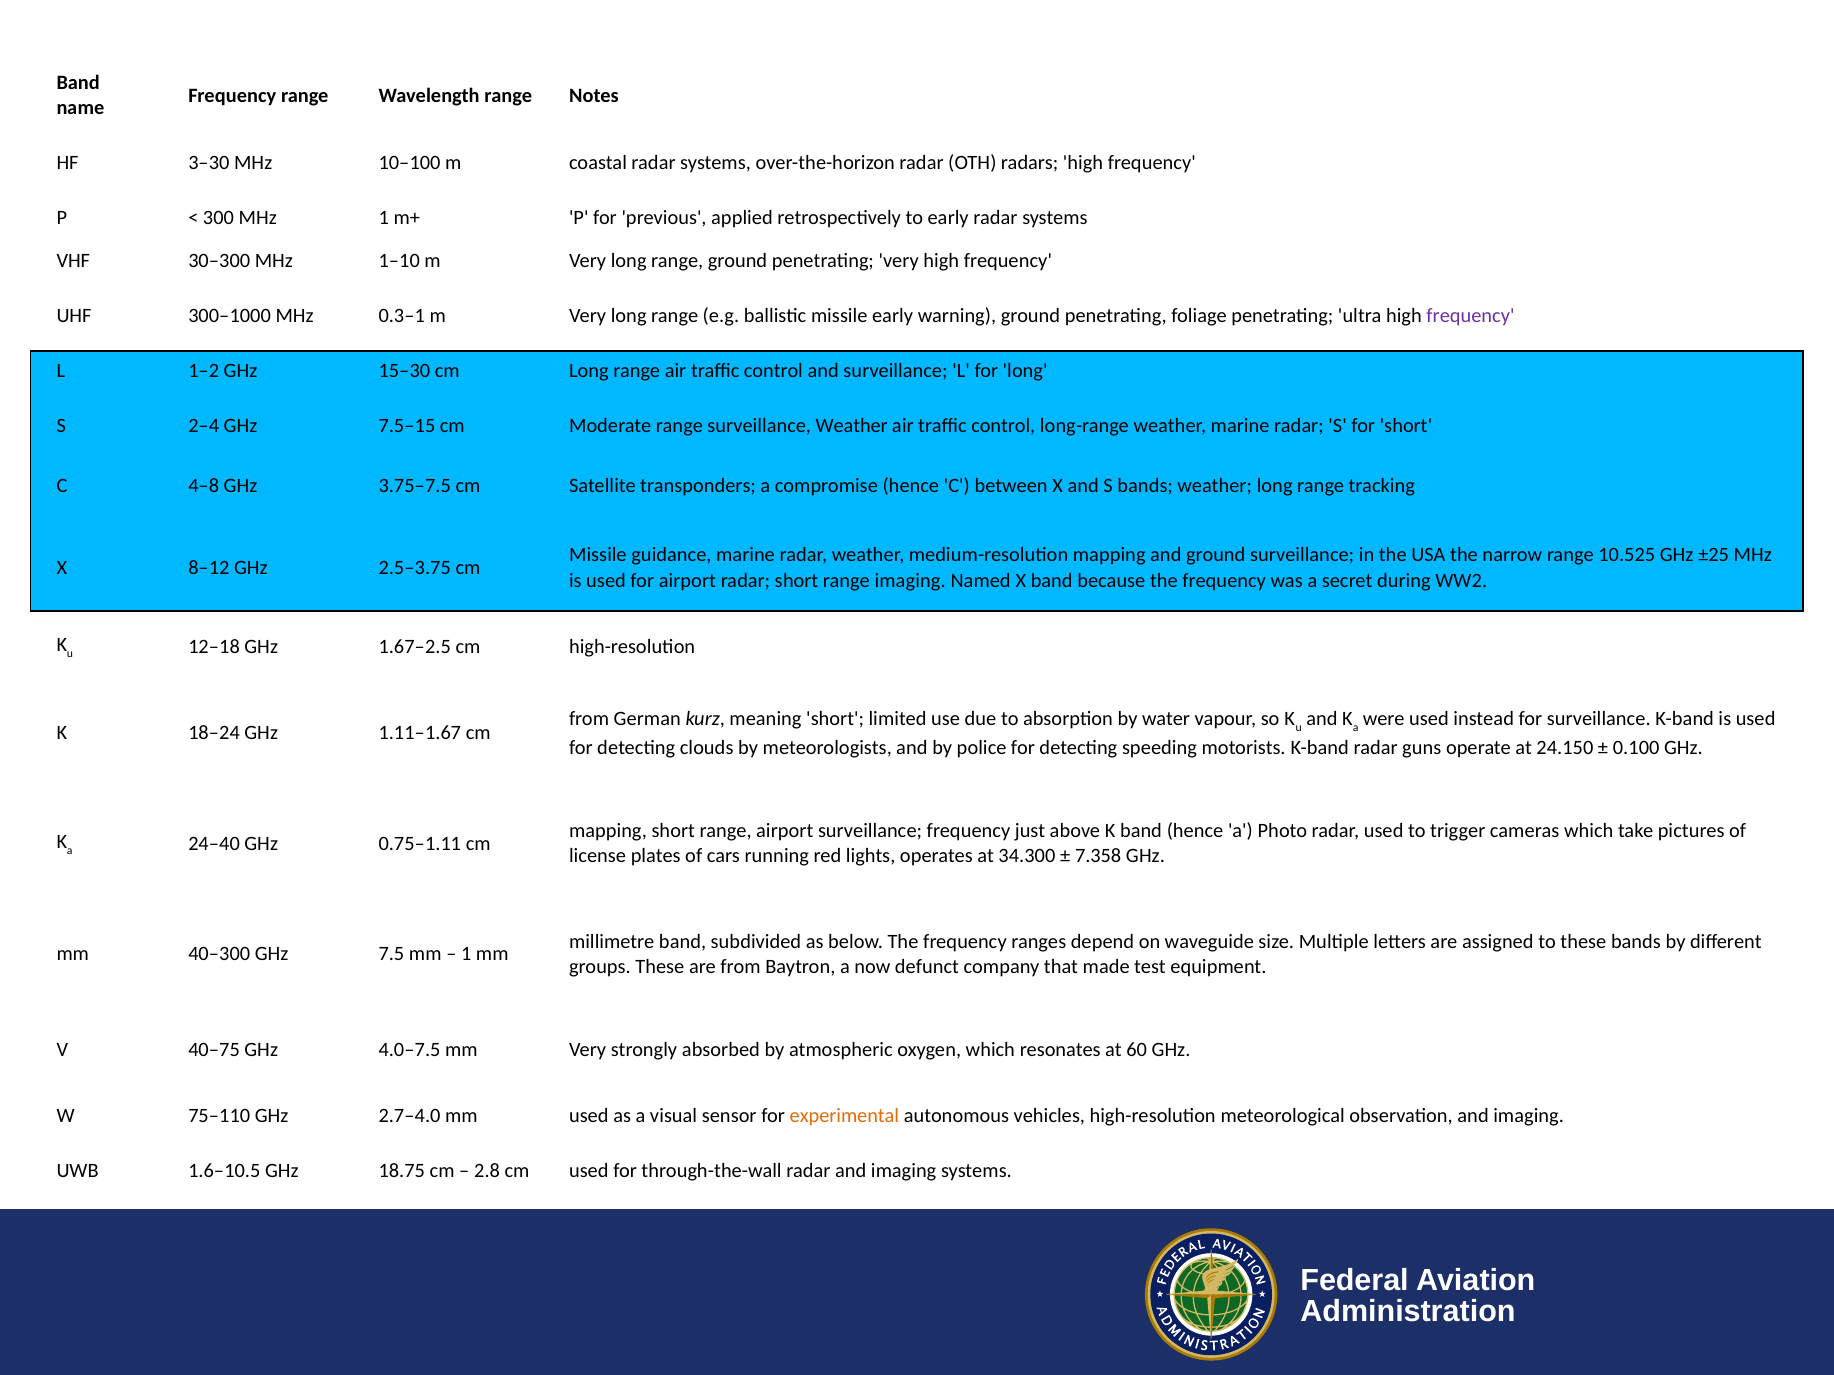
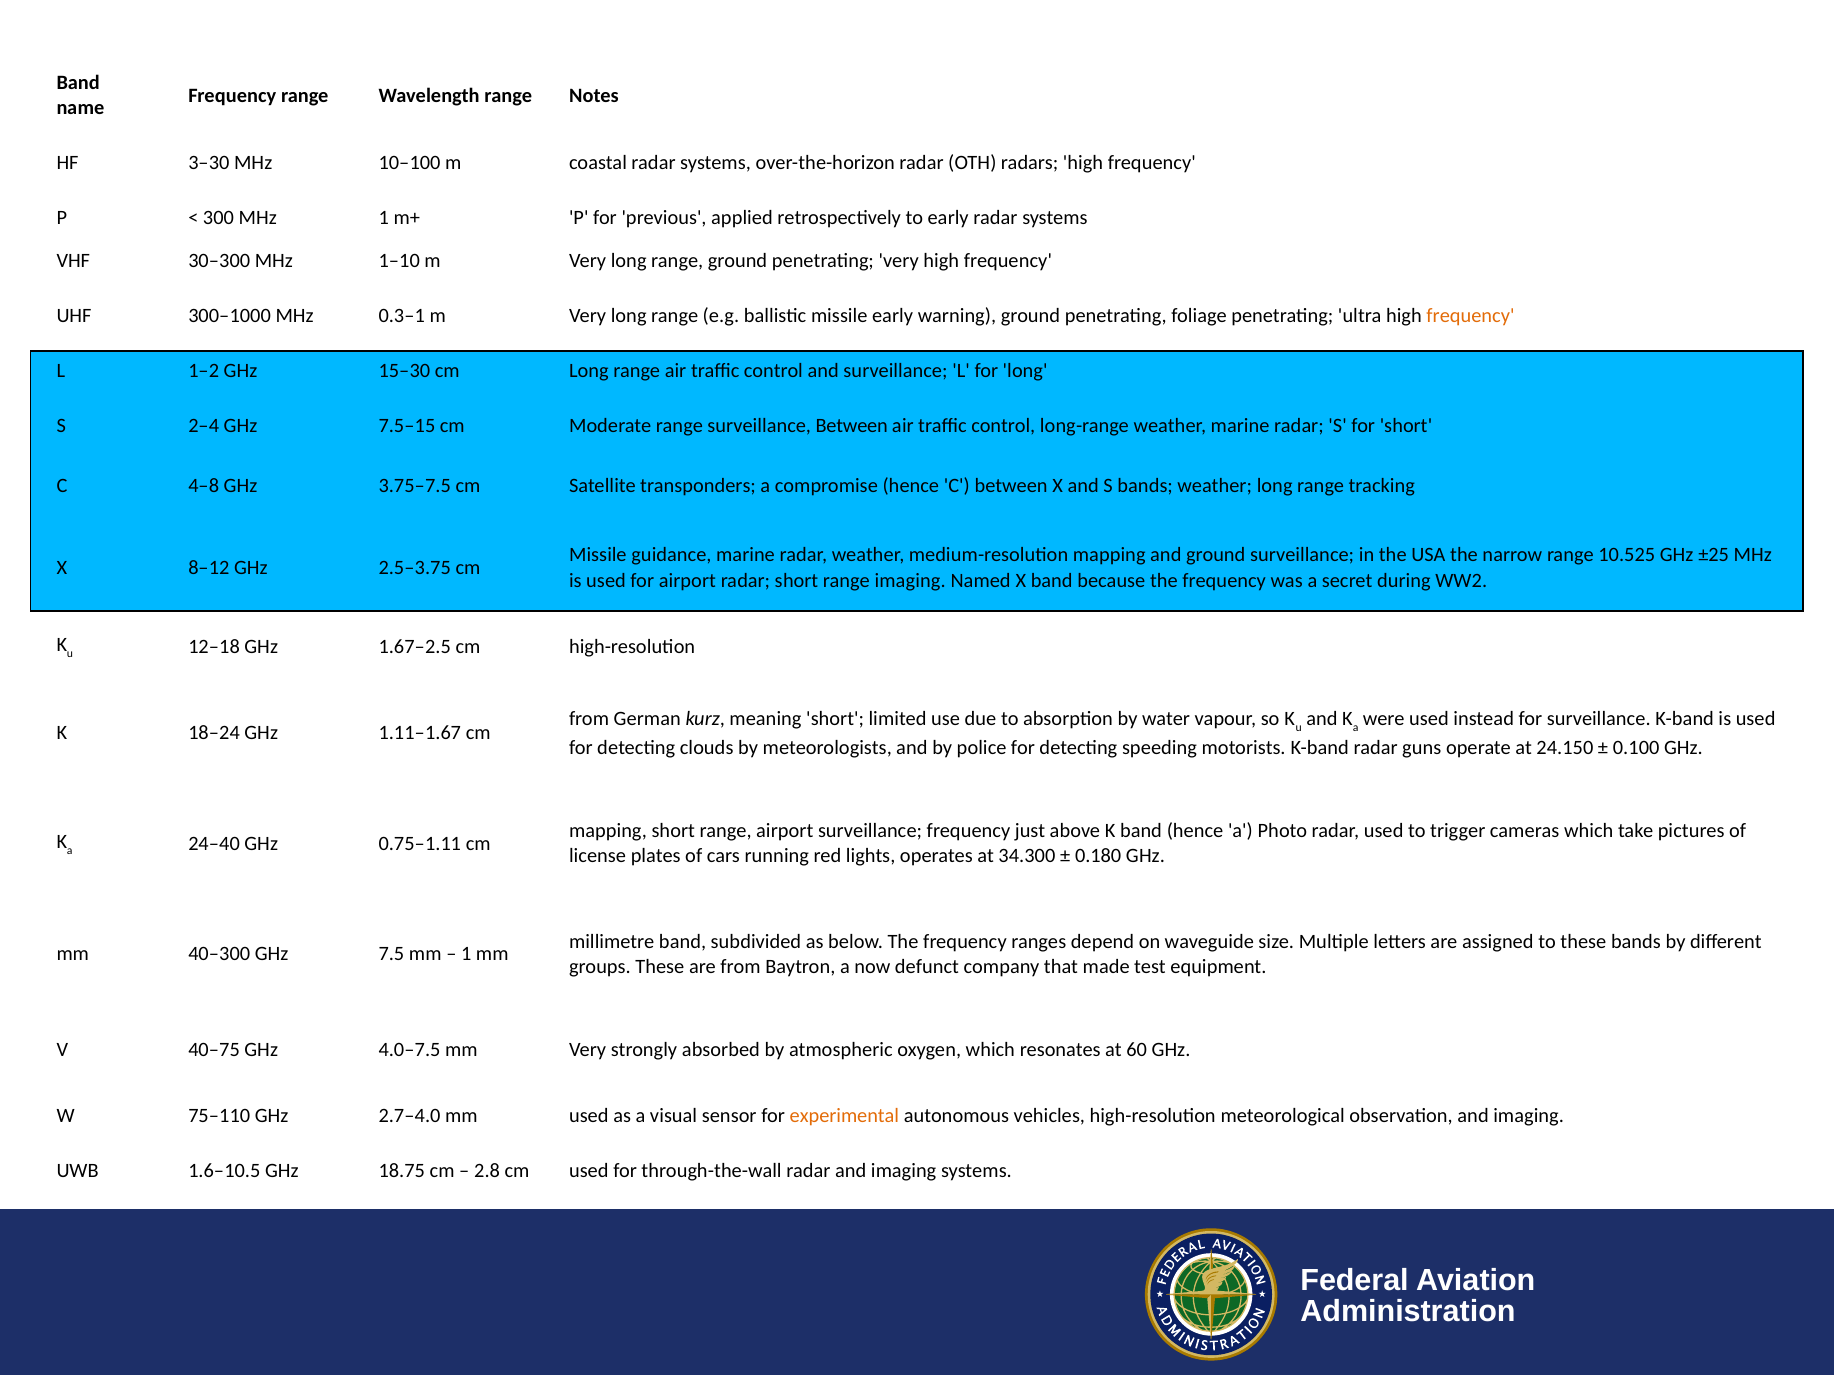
frequency colour: purple -> orange (1470, 316)
surveillance Weather: Weather -> Between (852, 426)
7.358: 7.358 -> 0.180 (1098, 856)
